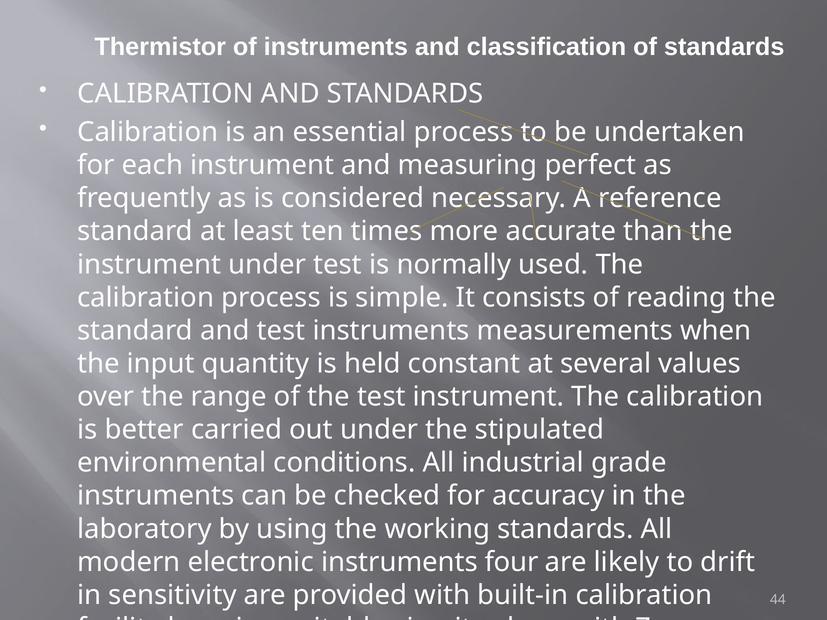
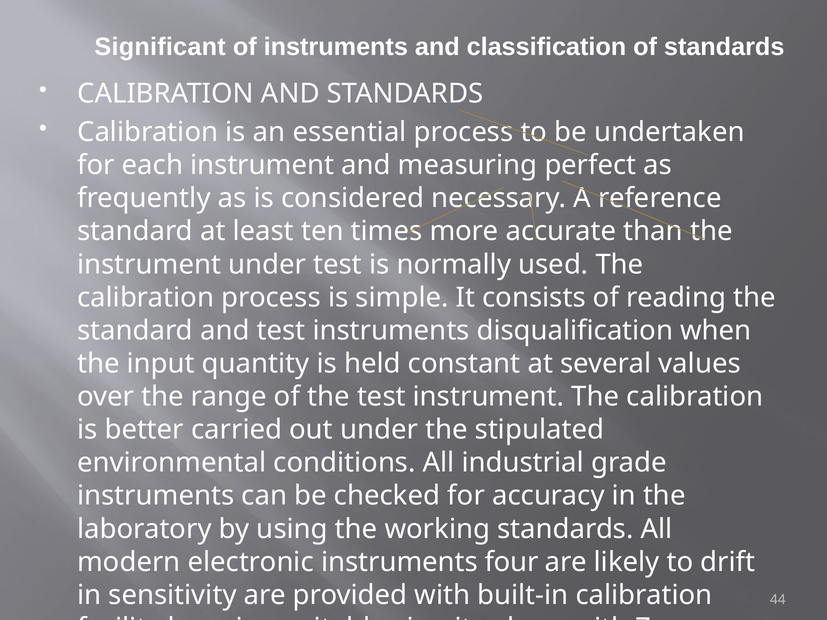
Thermistor: Thermistor -> Significant (160, 47)
measurements: measurements -> disqualification (575, 331)
